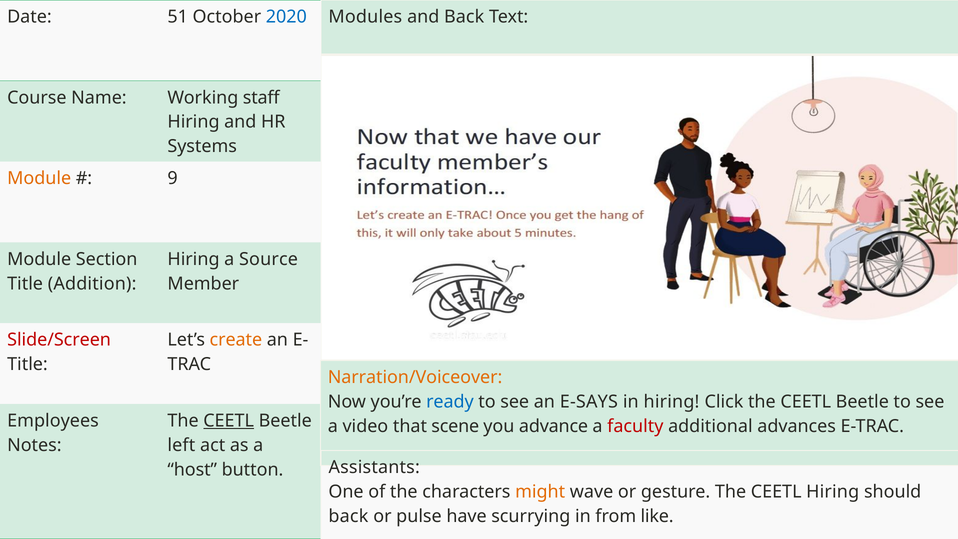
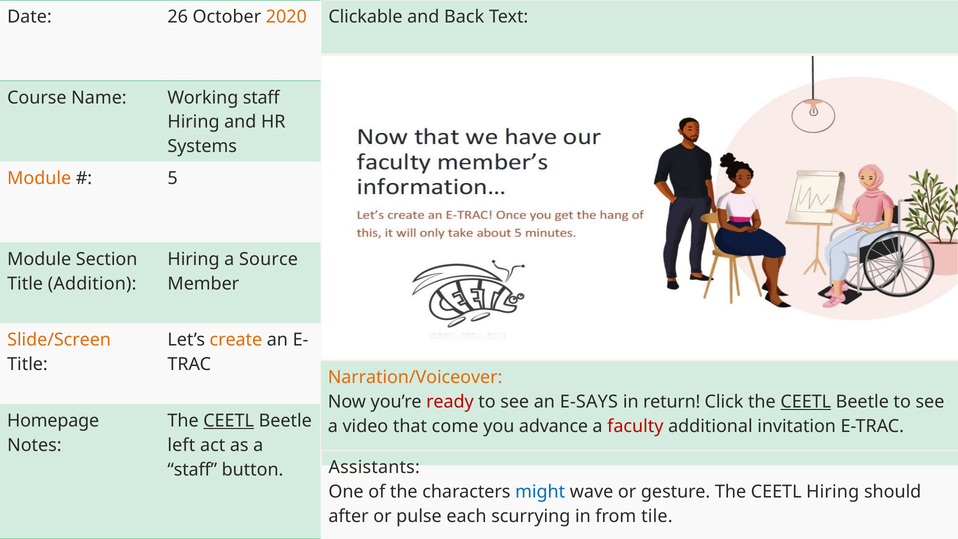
51: 51 -> 26 (178, 17)
2020 colour: blue -> orange (286, 17)
Modules: Modules -> Clickable (365, 17)
9: 9 -> 5 (173, 178)
Slide/Screen colour: red -> orange (59, 340)
ready colour: blue -> red (450, 402)
in hiring: hiring -> return (672, 402)
CEETL underline: none -> present (806, 402)
Employees: Employees -> Homepage (53, 421)
scene: scene -> come (455, 426)
advances: advances -> invitation (797, 426)
host: host -> staff (192, 469)
might colour: orange -> blue (540, 492)
back: back -> after (349, 516)
have: have -> each (466, 516)
like: like -> tile (657, 516)
